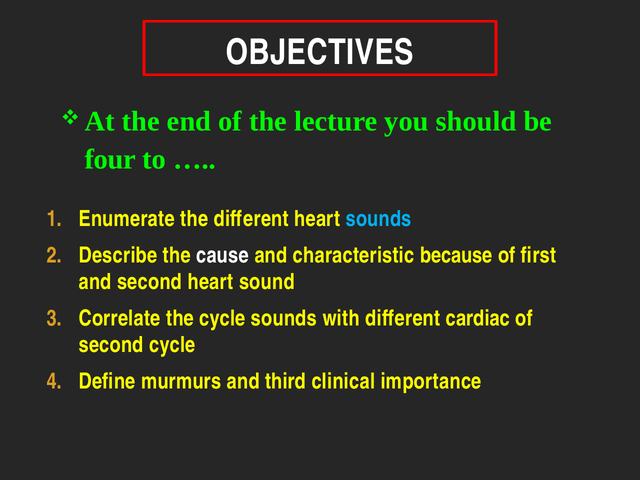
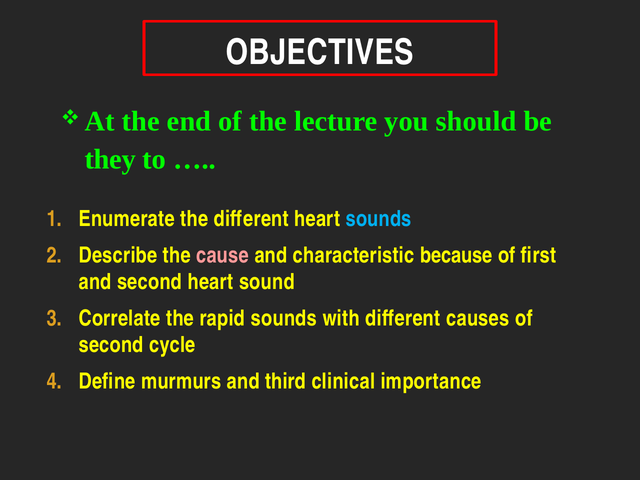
four: four -> they (110, 159)
cause colour: white -> pink (223, 255)
the cycle: cycle -> rapid (222, 318)
cardiac: cardiac -> causes (478, 318)
